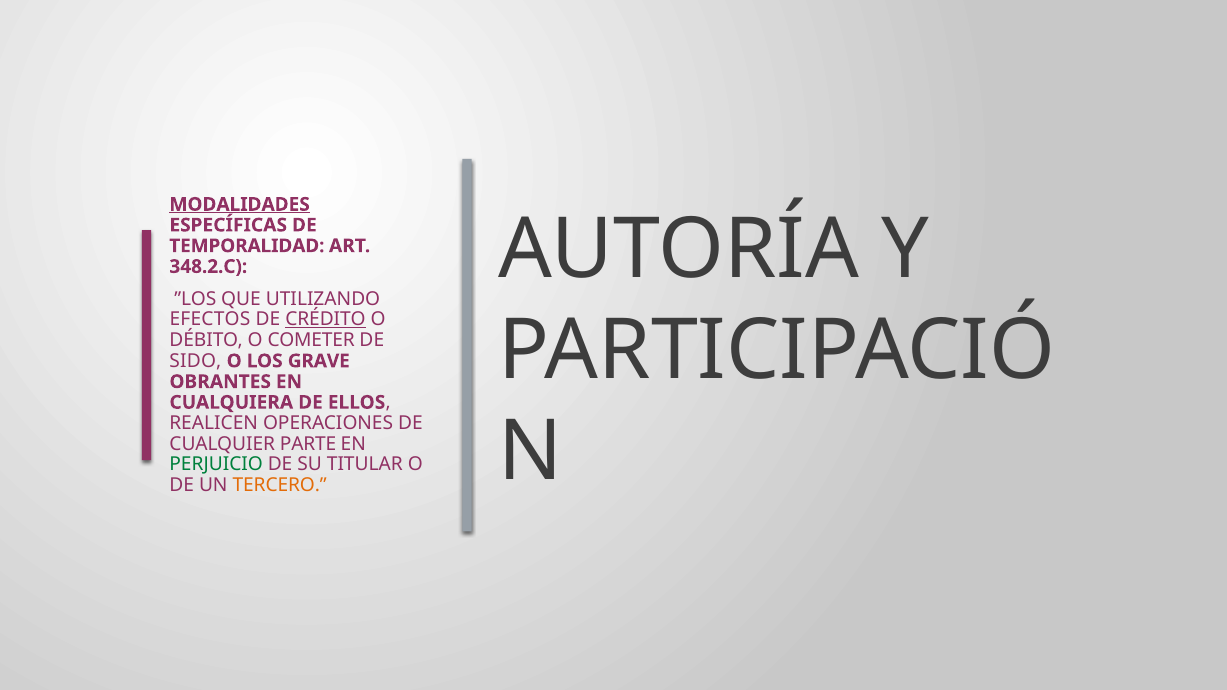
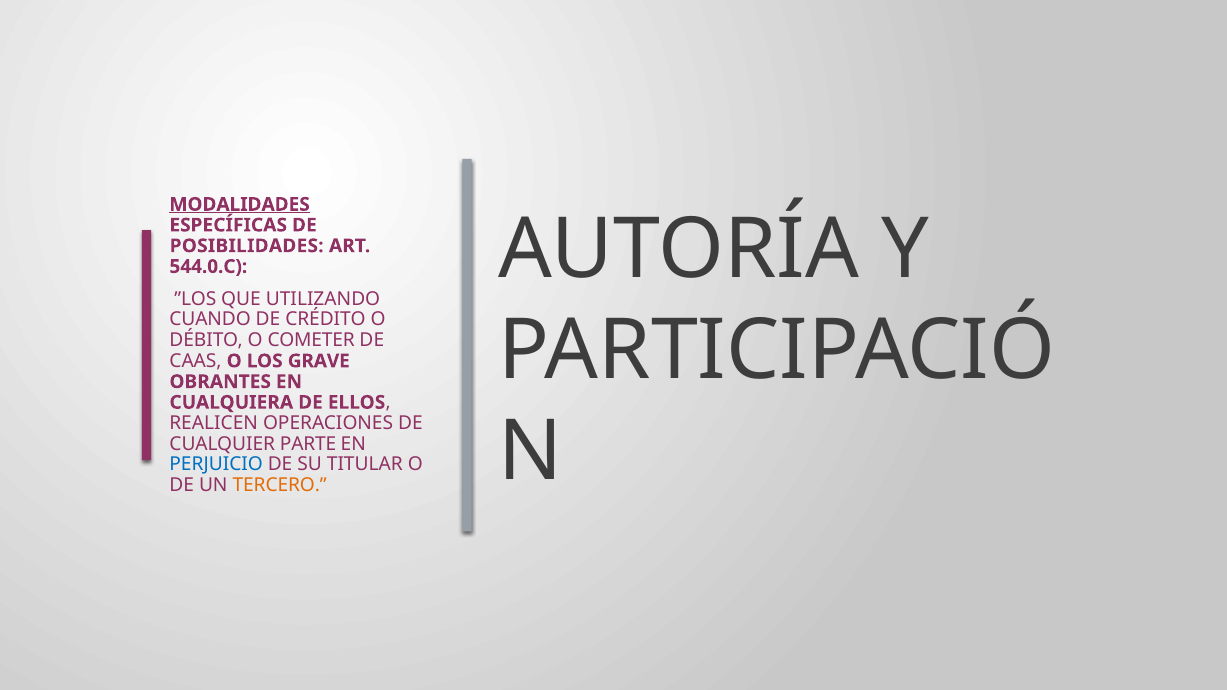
TEMPORALIDAD: TEMPORALIDAD -> POSIBILIDADES (247, 246)
348.2.C: 348.2.C -> 544.0.C (208, 267)
EFECTOS: EFECTOS -> CUANDO (210, 320)
CRÉDITO underline: present -> none (326, 320)
SIDO: SIDO -> CAAS (195, 361)
PERJUICIO colour: green -> blue (216, 465)
